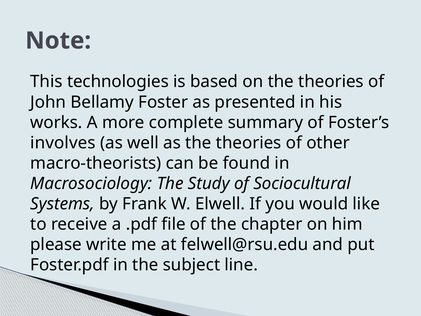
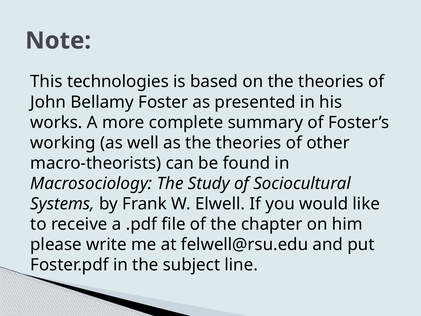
involves: involves -> working (63, 143)
